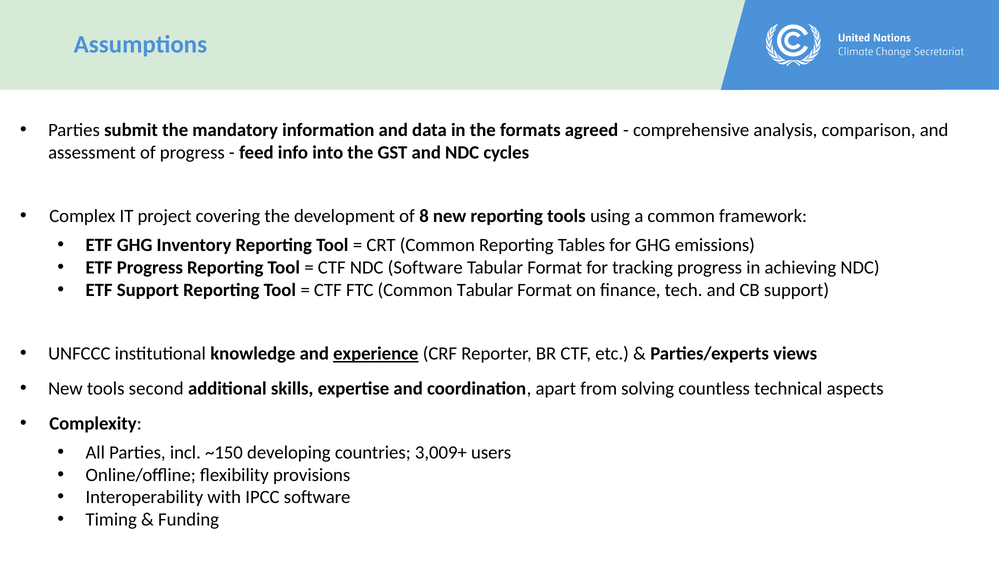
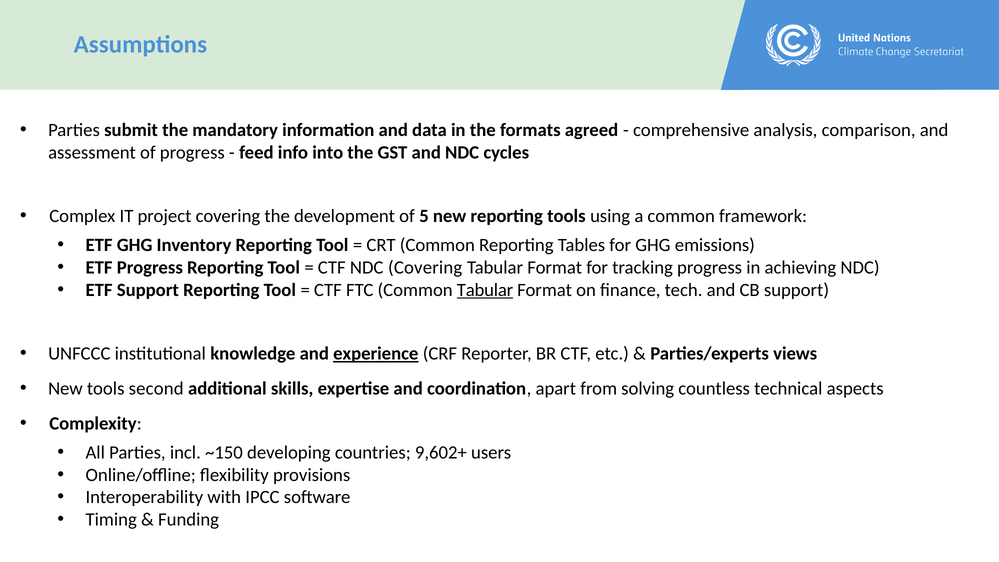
8: 8 -> 5 (424, 216)
NDC Software: Software -> Covering (425, 267)
Tabular underline: none -> present (485, 290)
3,009+: 3,009+ -> 9,602+ (441, 452)
